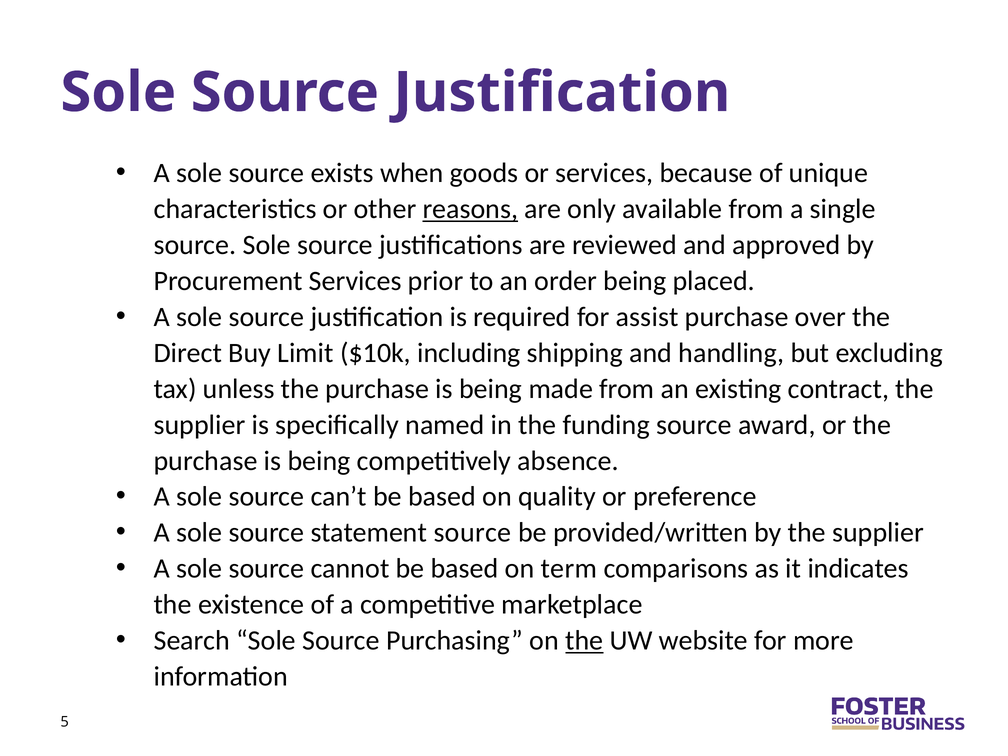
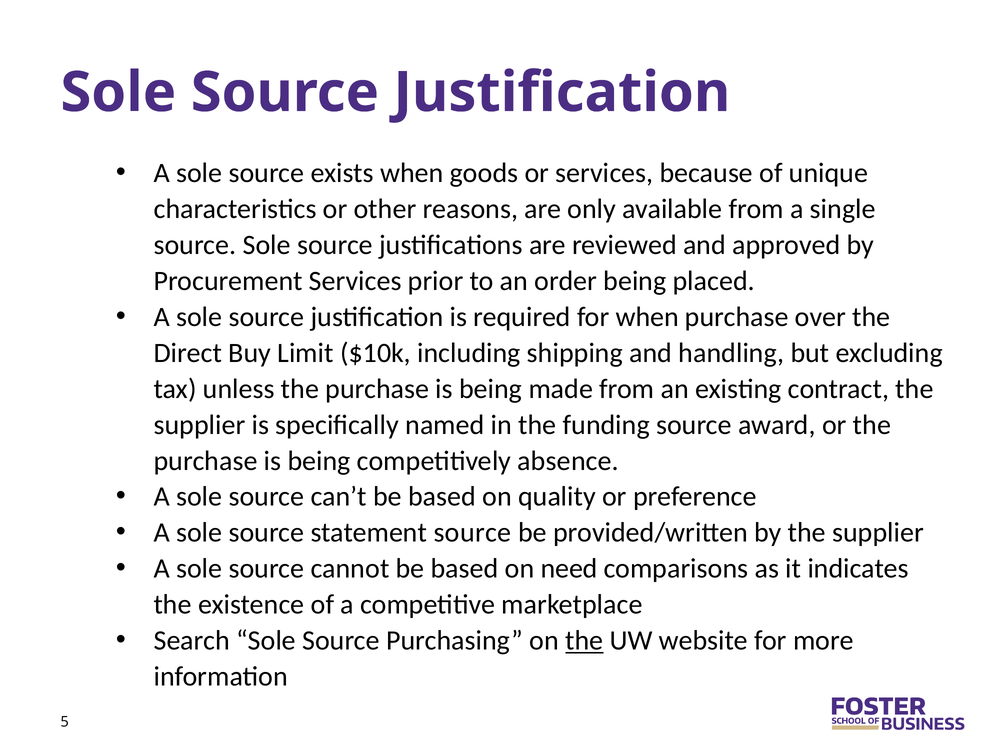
reasons underline: present -> none (470, 209)
for assist: assist -> when (647, 317)
term: term -> need (569, 569)
